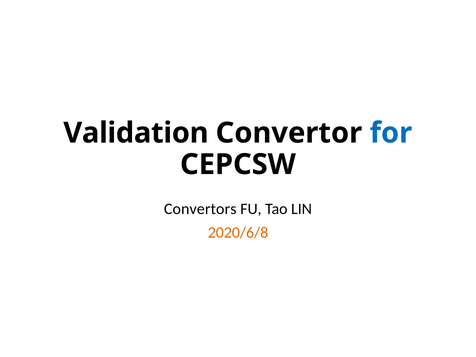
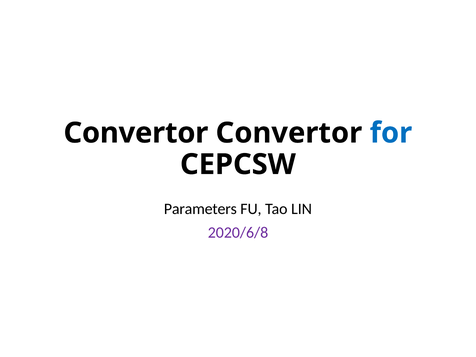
Validation: Validation -> Convertor (136, 133)
Convertors: Convertors -> Parameters (200, 209)
2020/6/8 colour: orange -> purple (238, 233)
